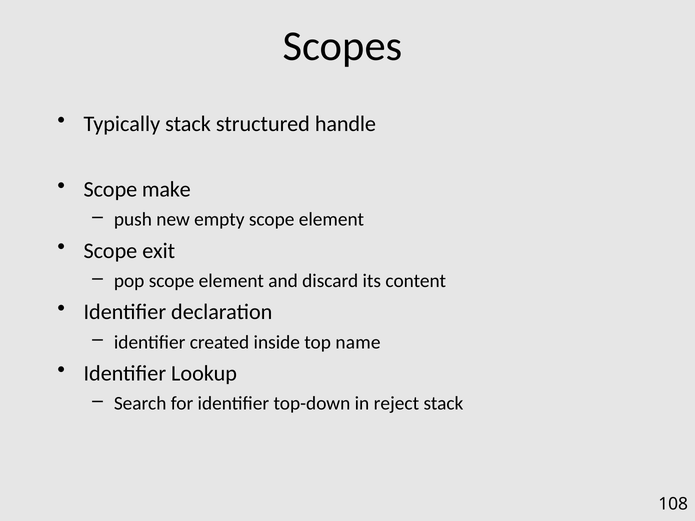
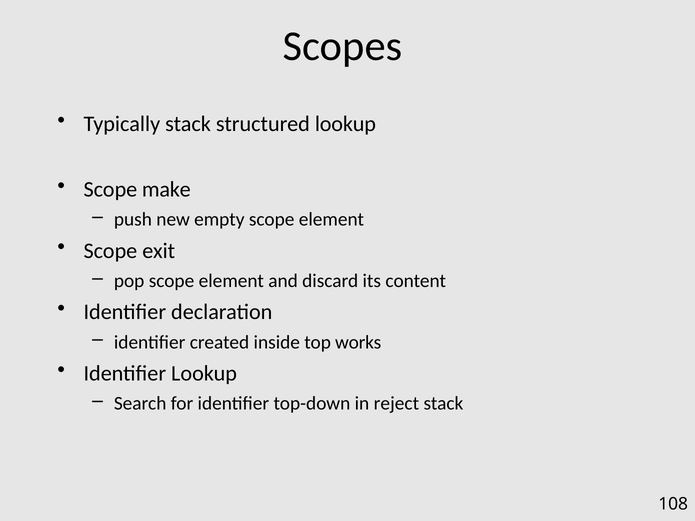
structured handle: handle -> lookup (345, 124)
name: name -> works (358, 342)
